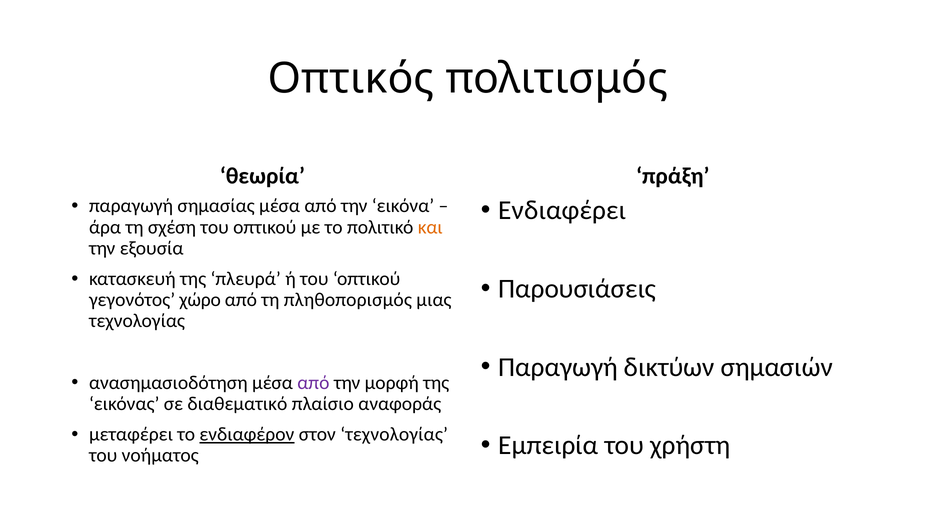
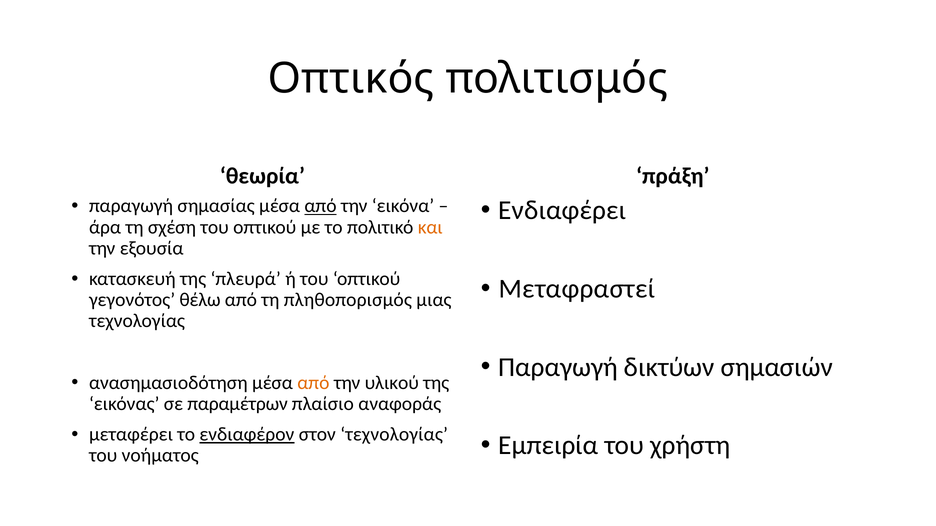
από underline: none -> present (320, 206)
Παρουσιάσεις: Παρουσιάσεις -> Μεταφραστεί (577, 289)
χώρο: χώρο -> θέλω (200, 300)
από colour: purple -> orange (313, 383)
μορφή: μορφή -> υλικού (392, 383)
διαθεματικό: διαθεματικό -> παραμέτρων (238, 404)
